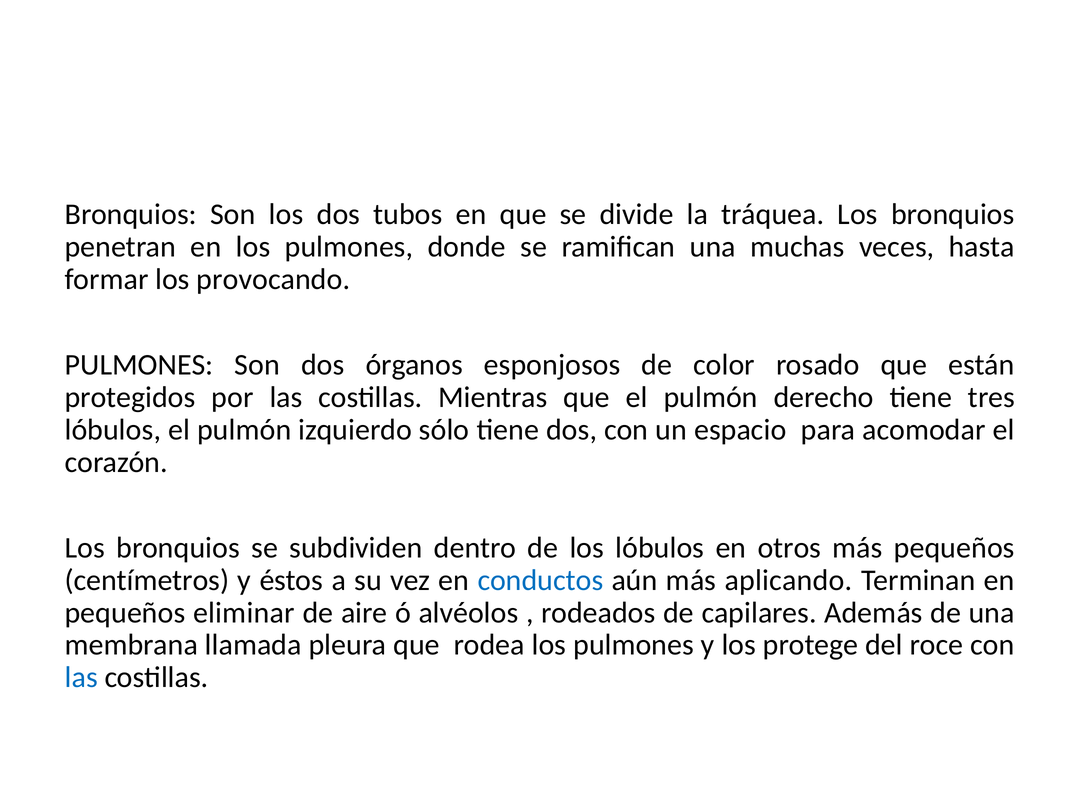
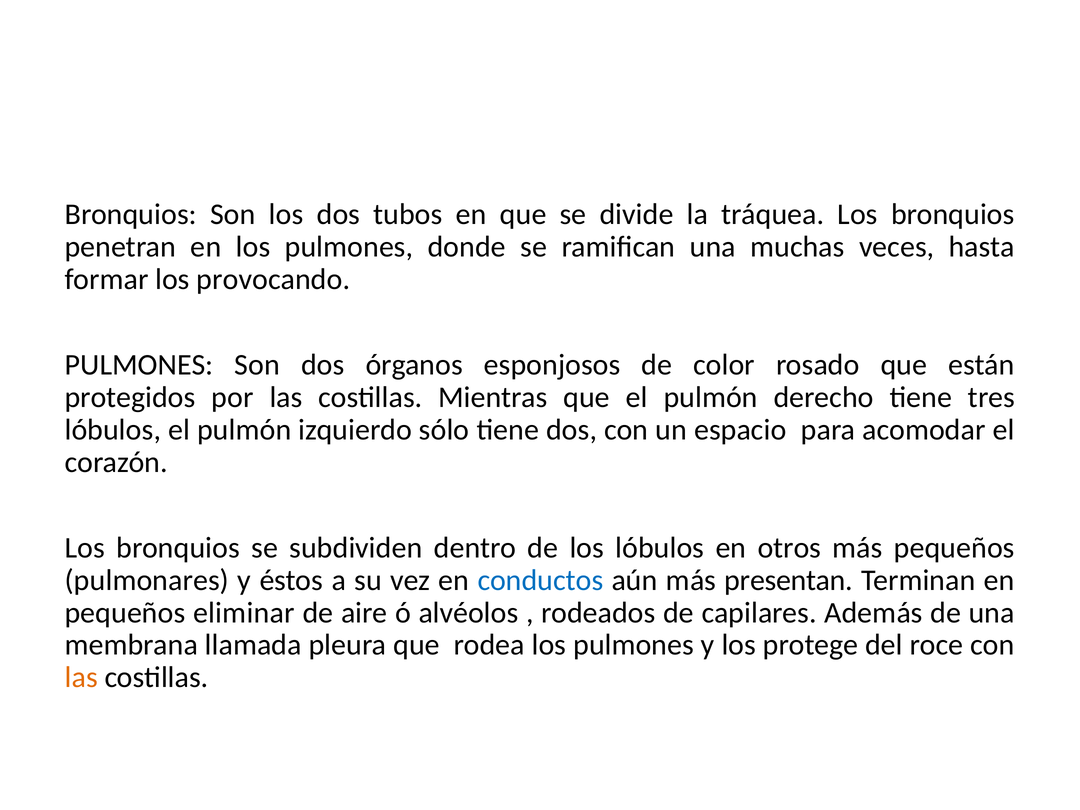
centímetros: centímetros -> pulmonares (147, 580)
aplicando: aplicando -> presentan (789, 580)
las colour: blue -> orange (81, 677)
